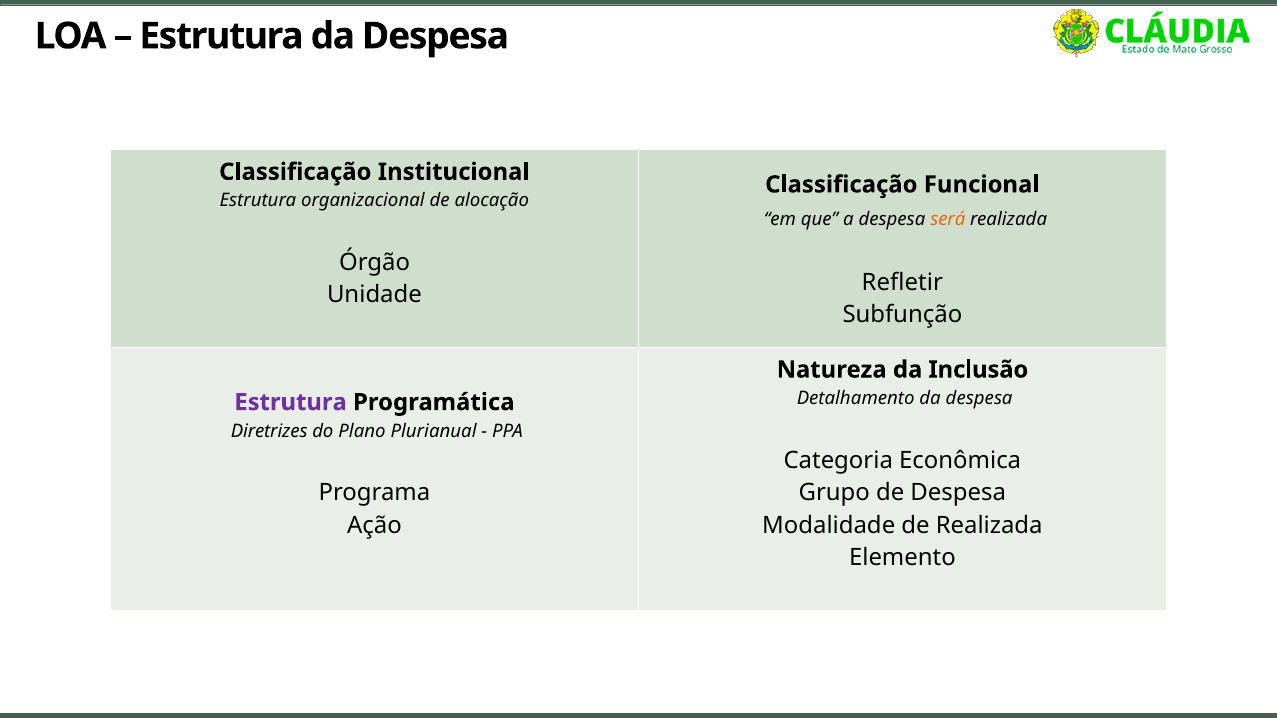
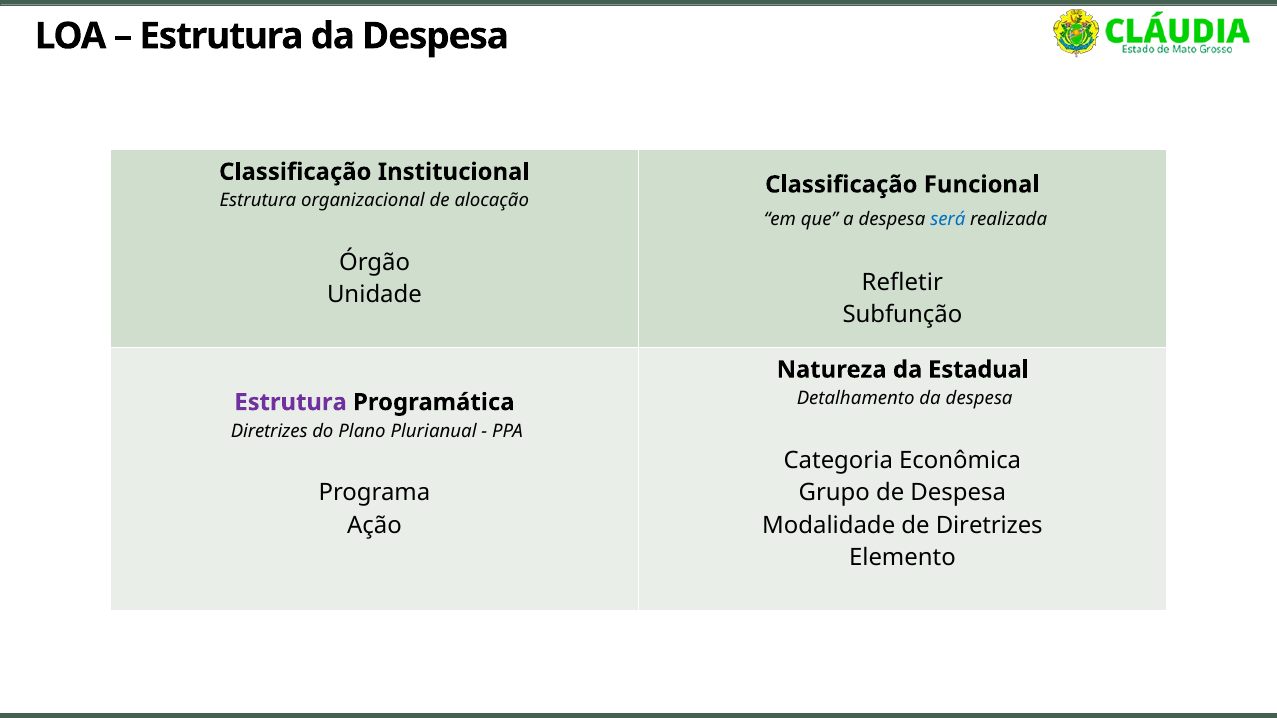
será colour: orange -> blue (948, 219)
Inclusão: Inclusão -> Estadual (978, 370)
de Realizada: Realizada -> Diretrizes (989, 526)
